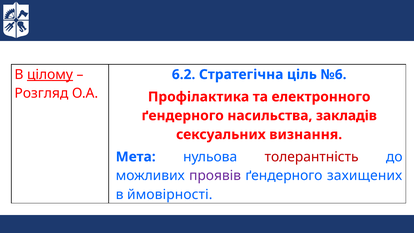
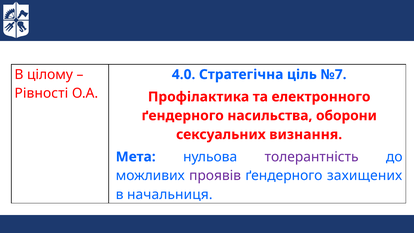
цілому underline: present -> none (50, 74)
6.2: 6.2 -> 4.0 (184, 74)
№6: №6 -> №7 (334, 74)
Розгляд: Розгляд -> Рівності (41, 93)
закладів: закладів -> оборони (346, 116)
толерантність colour: red -> purple (312, 157)
ймовірності: ймовірності -> начальниця (170, 194)
